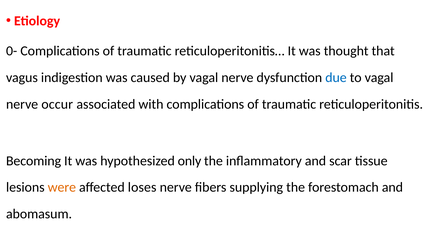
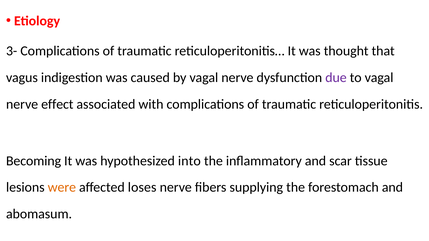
0-: 0- -> 3- (12, 51)
due colour: blue -> purple (336, 78)
occur: occur -> effect (57, 104)
only: only -> into (189, 161)
